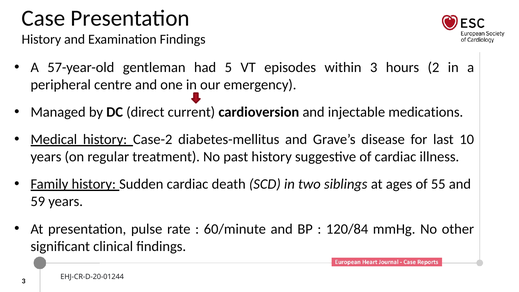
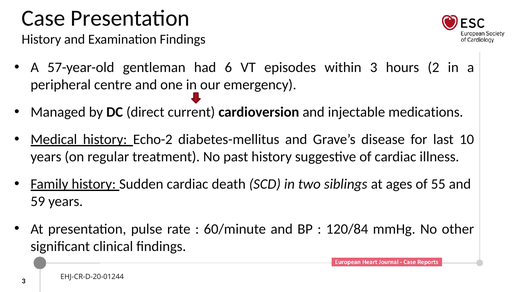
5: 5 -> 6 (228, 67)
Case-2: Case-2 -> Echo-2 (153, 139)
